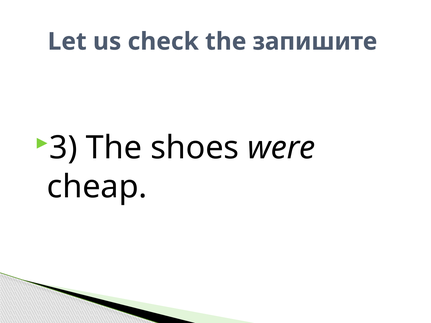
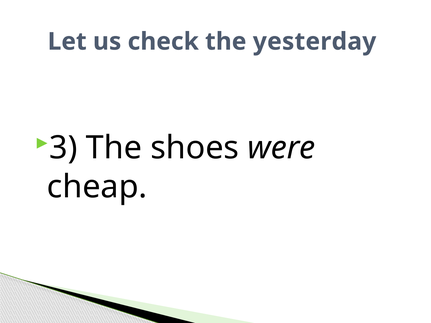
запишите: запишите -> yesterday (315, 42)
